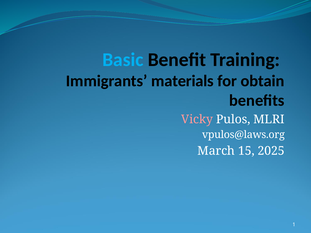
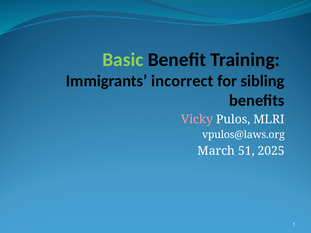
Basic colour: light blue -> light green (123, 60)
materials: materials -> incorrect (182, 81)
obtain: obtain -> sibling (263, 81)
15: 15 -> 51 (246, 151)
